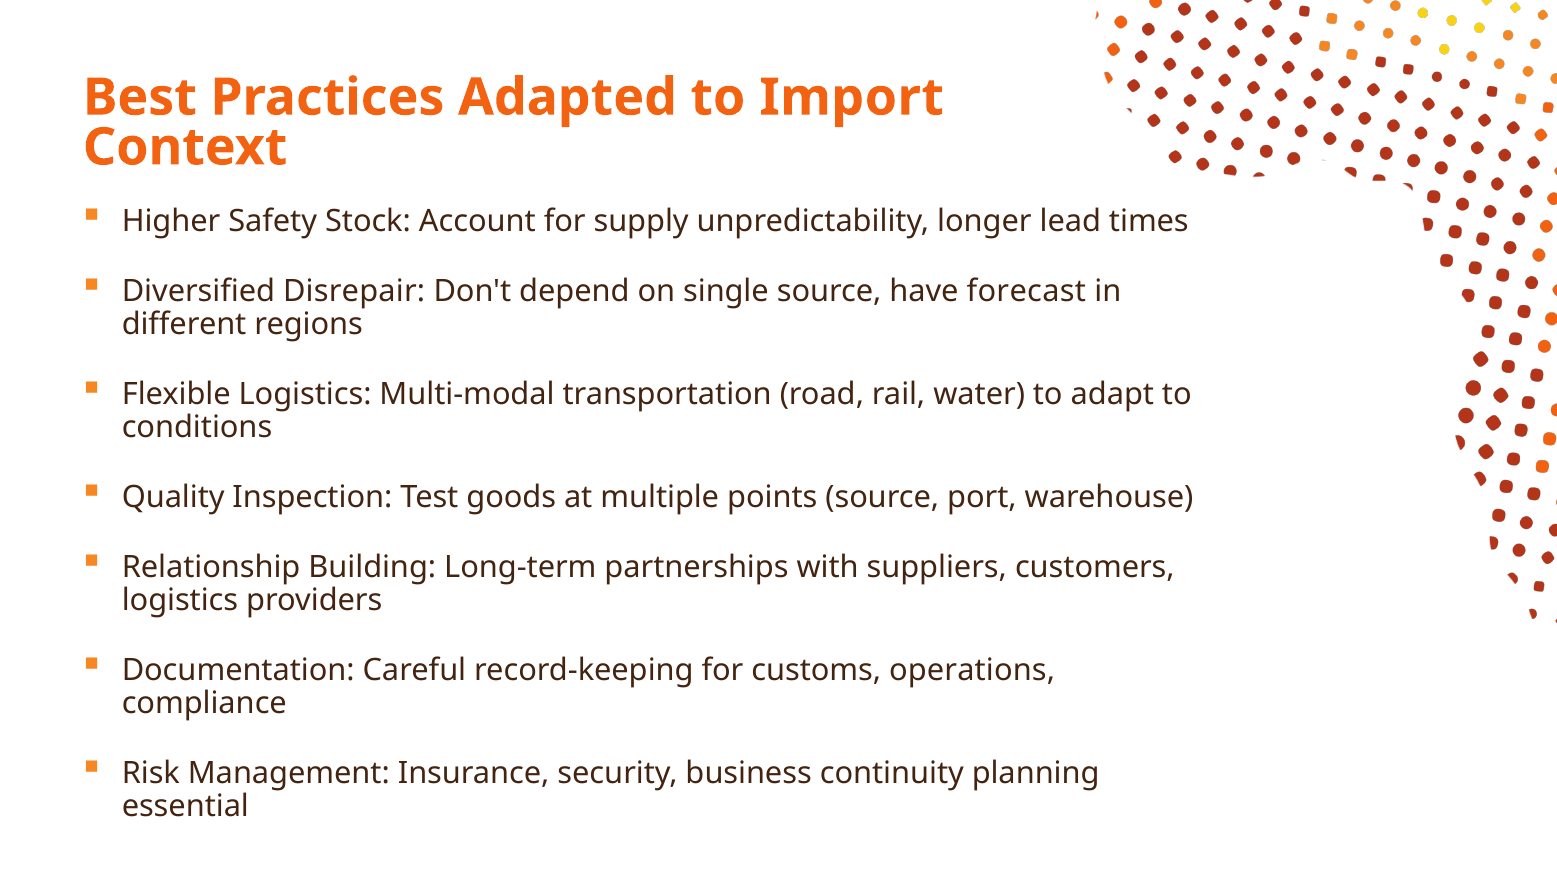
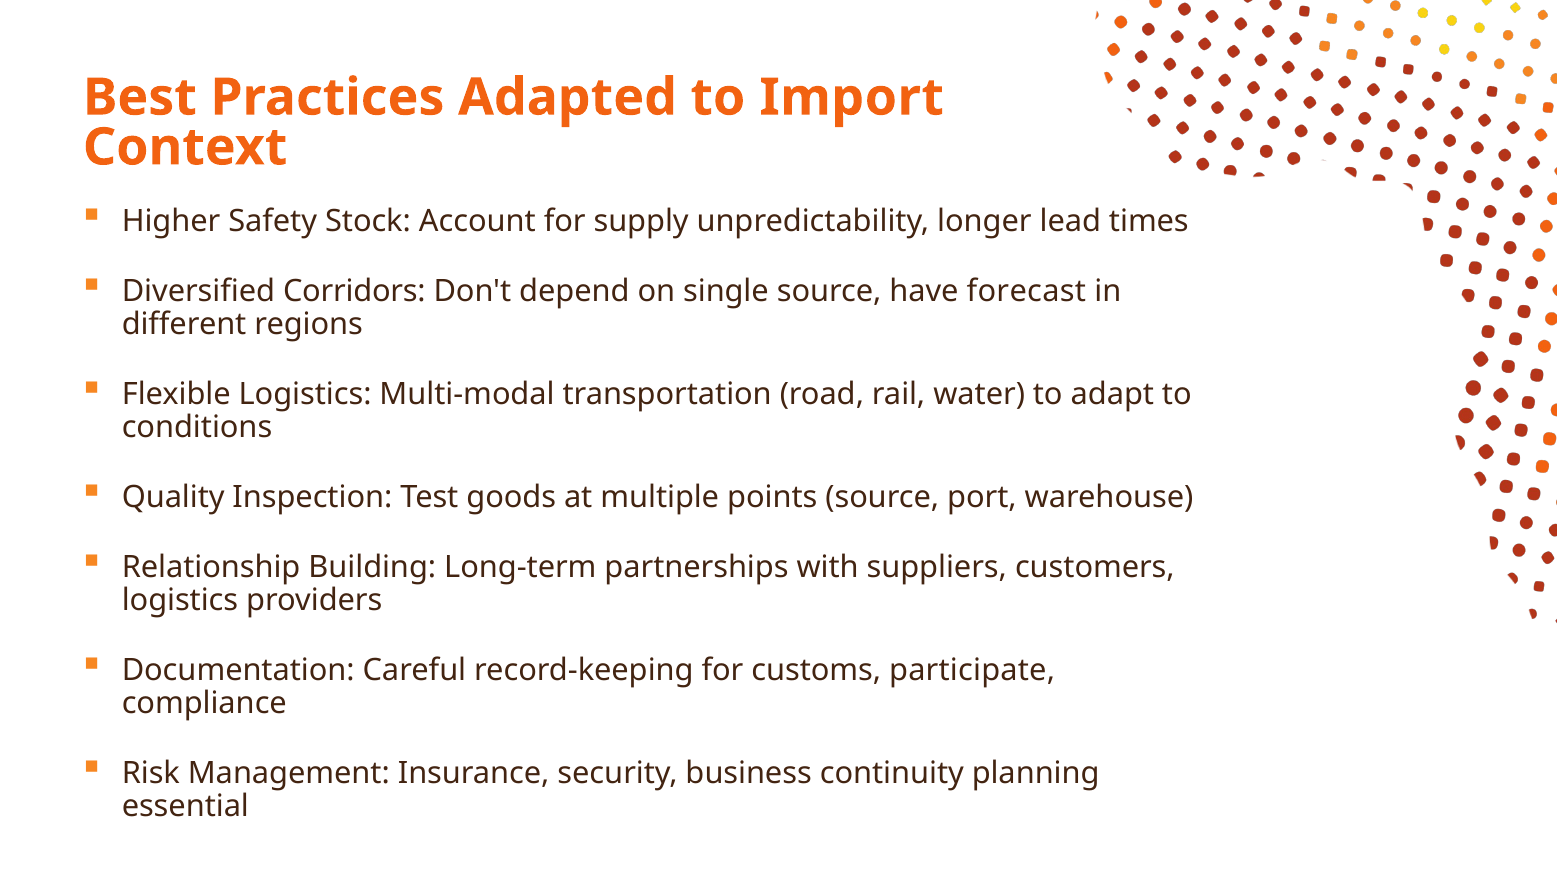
Disrepair: Disrepair -> Corridors (354, 291)
operations: operations -> participate (972, 670)
